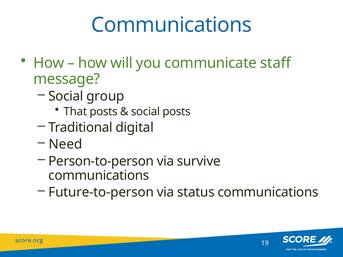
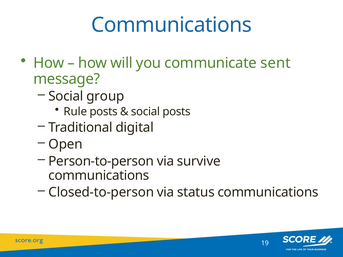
staff: staff -> sent (275, 63)
That: That -> Rule (75, 112)
Need: Need -> Open (66, 144)
Future-to-person: Future-to-person -> Closed-to-person (101, 192)
